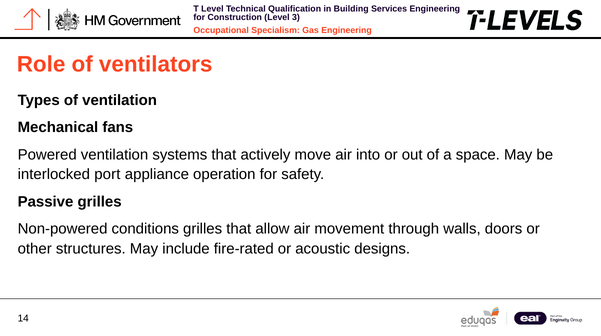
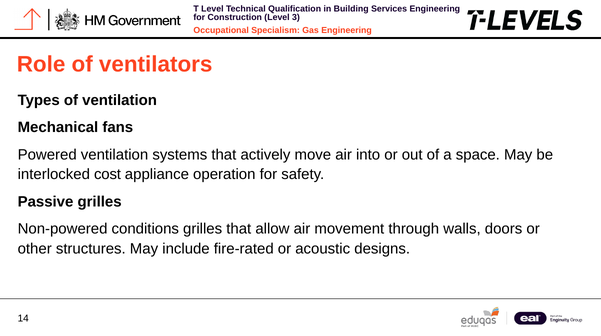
port: port -> cost (108, 174)
